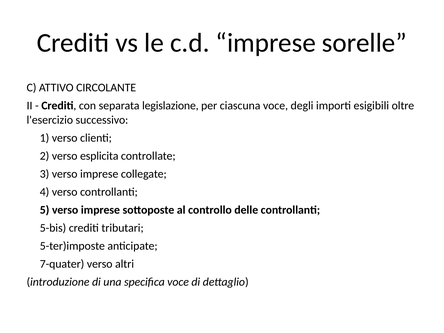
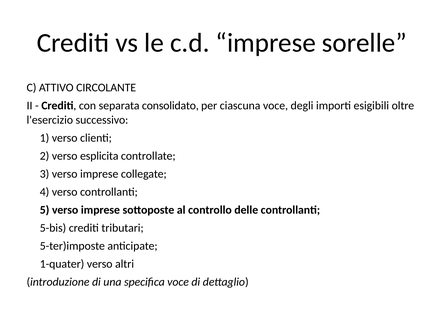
legislazione: legislazione -> consolidato (170, 106)
7-quater: 7-quater -> 1-quater (62, 264)
